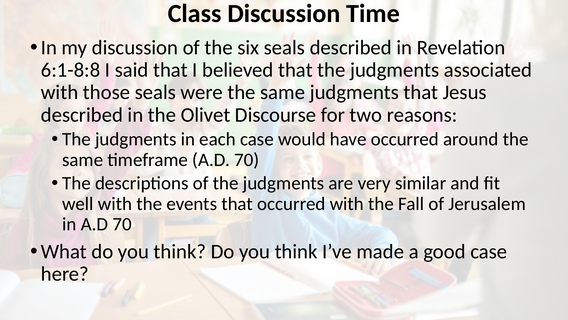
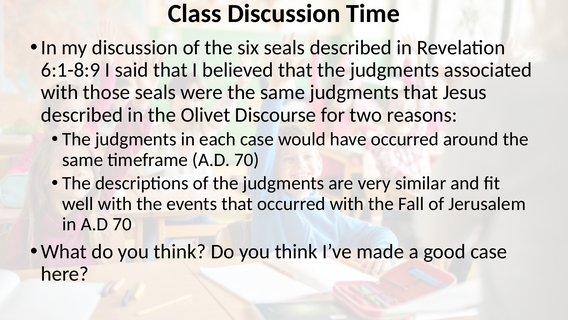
6:1-8:8: 6:1-8:8 -> 6:1-8:9 (71, 70)
